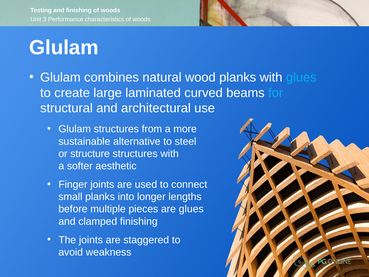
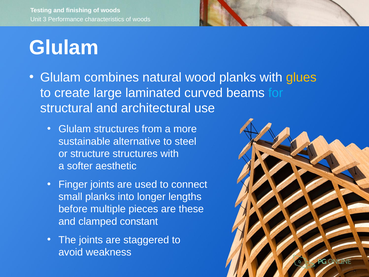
glues colour: light blue -> yellow (301, 77)
are glues: glues -> these (191, 209)
clamped finishing: finishing -> constant (139, 221)
